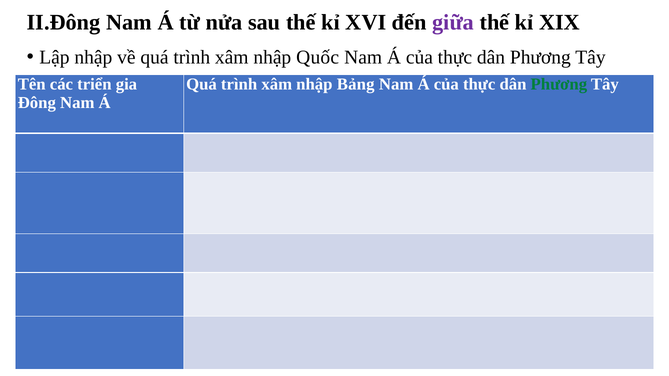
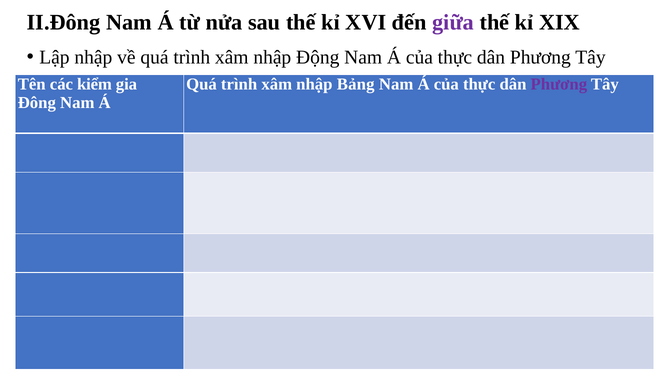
Quốc: Quốc -> Động (318, 57)
triển: triển -> kiểm (94, 84)
Phương colour: green -> purple (559, 84)
